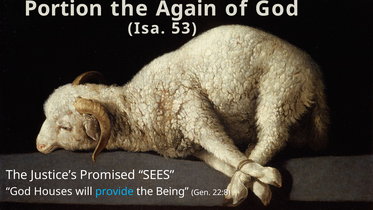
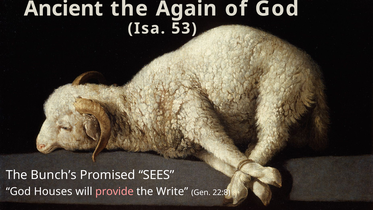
Portion: Portion -> Ancient (63, 9)
Justice’s: Justice’s -> Bunch’s (54, 175)
provide colour: light blue -> pink (114, 191)
Being: Being -> Write (172, 191)
